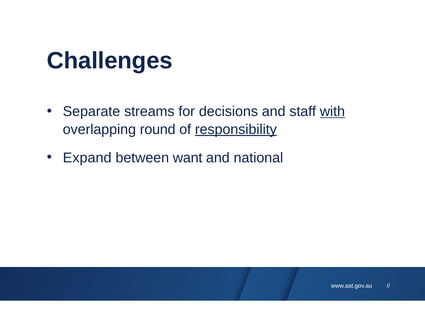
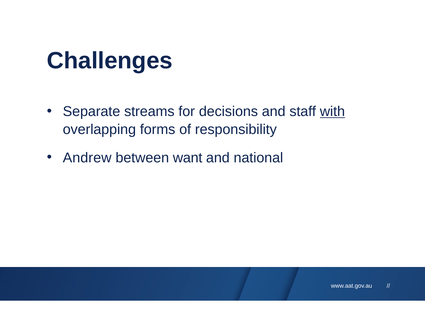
round: round -> forms (158, 129)
responsibility underline: present -> none (236, 129)
Expand: Expand -> Andrew (87, 158)
